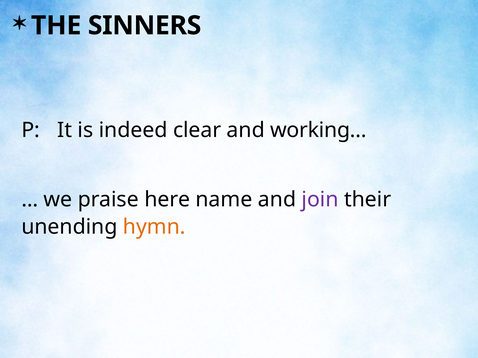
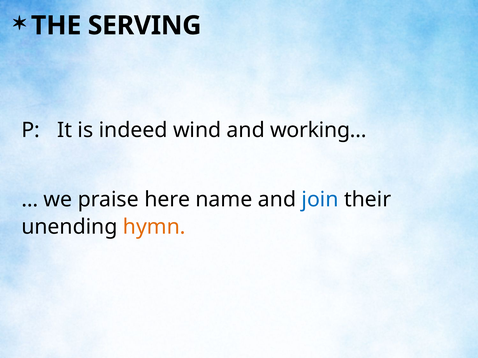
SINNERS: SINNERS -> SERVING (145, 26)
clear: clear -> wind (197, 130)
join colour: purple -> blue (320, 200)
